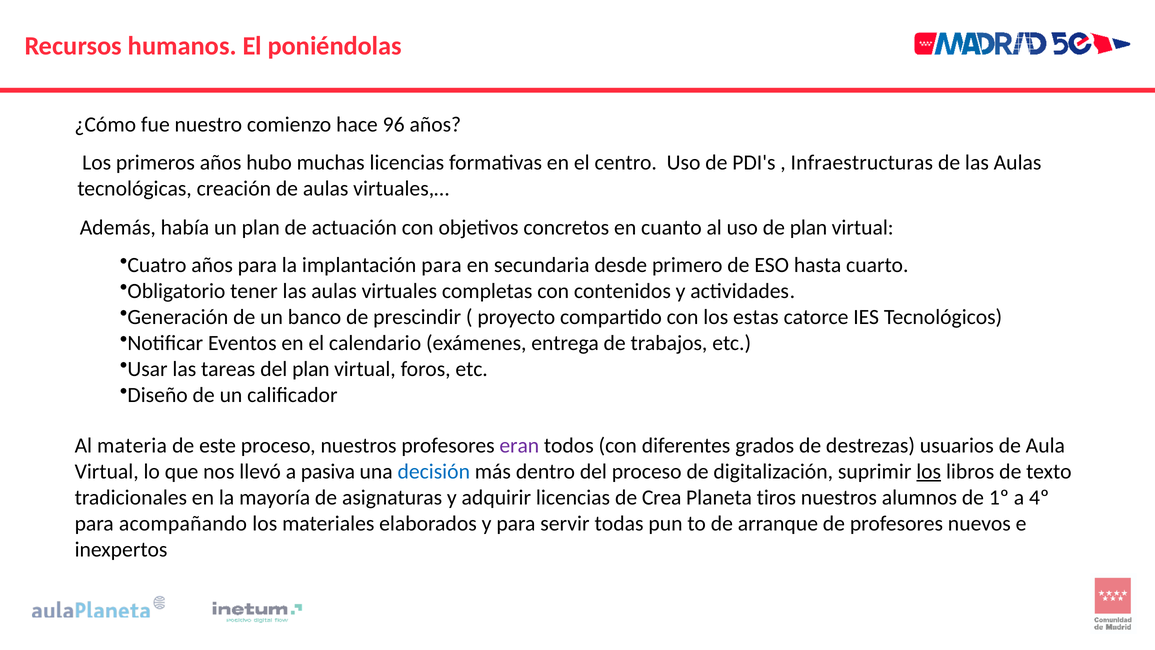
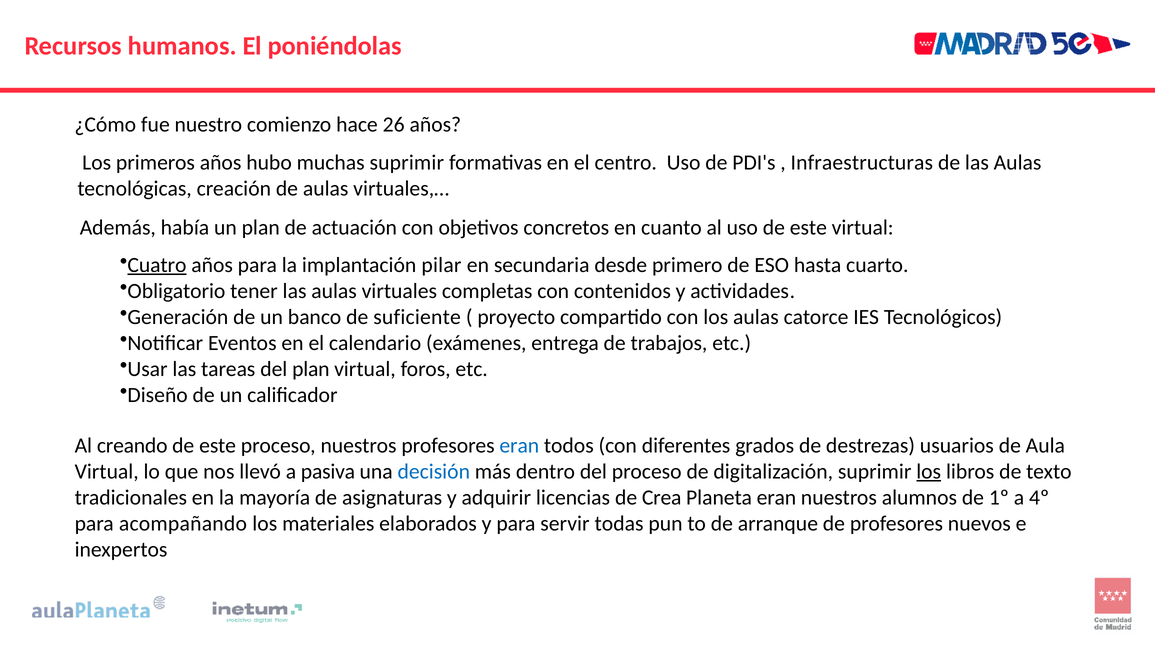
96: 96 -> 26 (394, 124)
muchas licencias: licencias -> suprimir (407, 162)
uso de plan: plan -> este (808, 228)
Cuatro underline: none -> present (157, 265)
implantación para: para -> pilar (441, 265)
prescindir: prescindir -> suficiente (417, 317)
los estas: estas -> aulas (756, 317)
materia: materia -> creando (132, 445)
eran colour: purple -> blue (519, 445)
Planeta tiros: tiros -> eran (776, 497)
